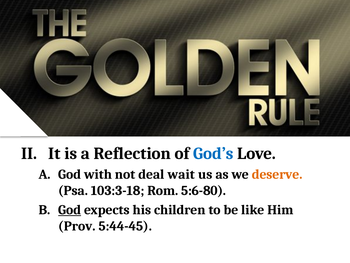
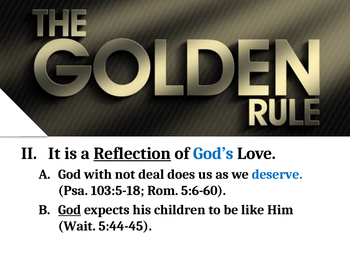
Reflection underline: none -> present (132, 153)
wait: wait -> does (181, 174)
deserve colour: orange -> blue (277, 174)
103:3-18: 103:3-18 -> 103:5-18 (118, 190)
5:6-80: 5:6-80 -> 5:6-60 (204, 190)
Prov: Prov -> Wait (77, 226)
